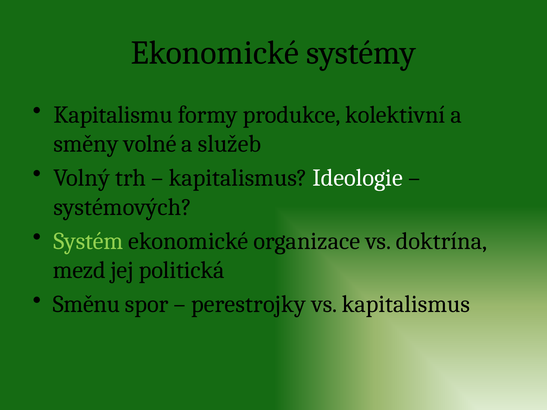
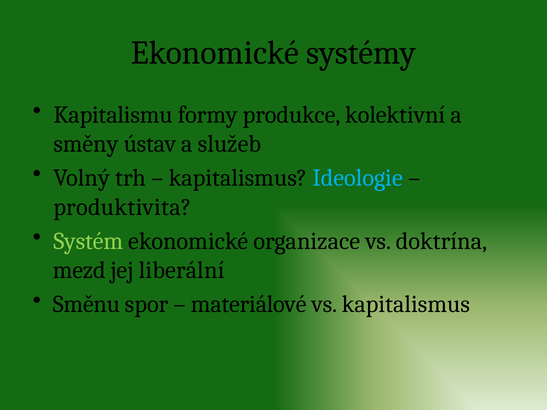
volné: volné -> ústav (150, 144)
Ideologie colour: white -> light blue (358, 178)
systémových: systémových -> produktivita (122, 207)
politická: politická -> liberální (182, 270)
perestrojky: perestrojky -> materiálové (249, 304)
